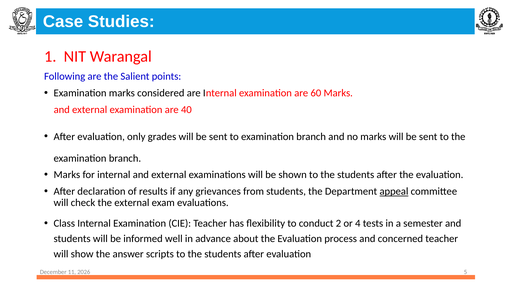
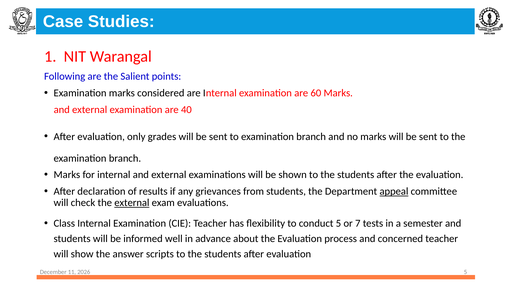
external underline: none -> present (132, 203)
conduct 2: 2 -> 5 (338, 224)
4: 4 -> 7 (358, 224)
